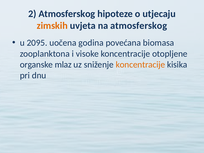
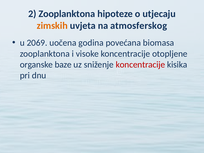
2 Atmosferskog: Atmosferskog -> Zooplanktona (67, 14)
2095: 2095 -> 2069 (37, 43)
mlaz: mlaz -> baze (63, 65)
koncentracije colour: orange -> red (140, 65)
